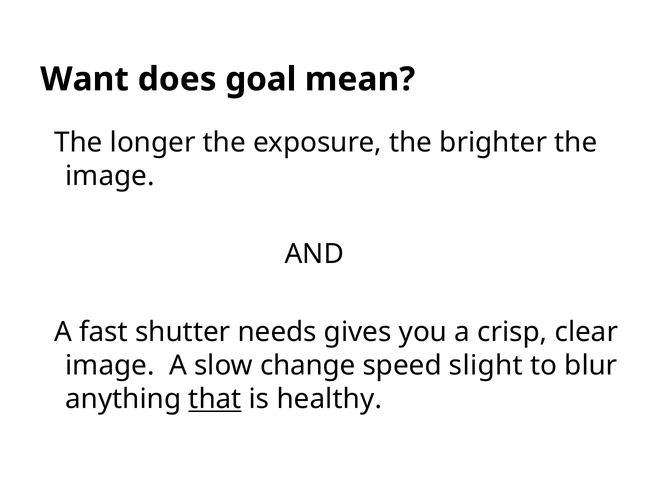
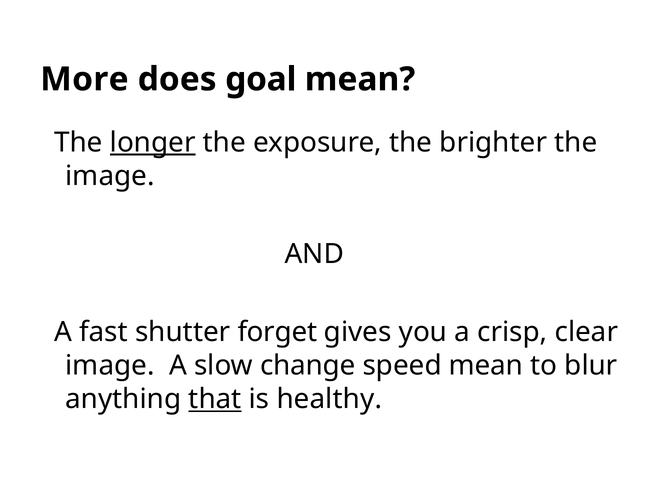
Want: Want -> More (84, 79)
longer underline: none -> present (153, 143)
needs: needs -> forget (277, 333)
speed slight: slight -> mean (486, 366)
